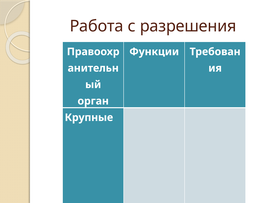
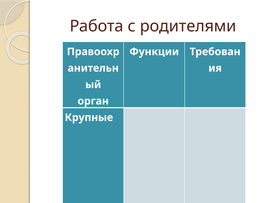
разрешения: разрешения -> родителями (188, 26)
